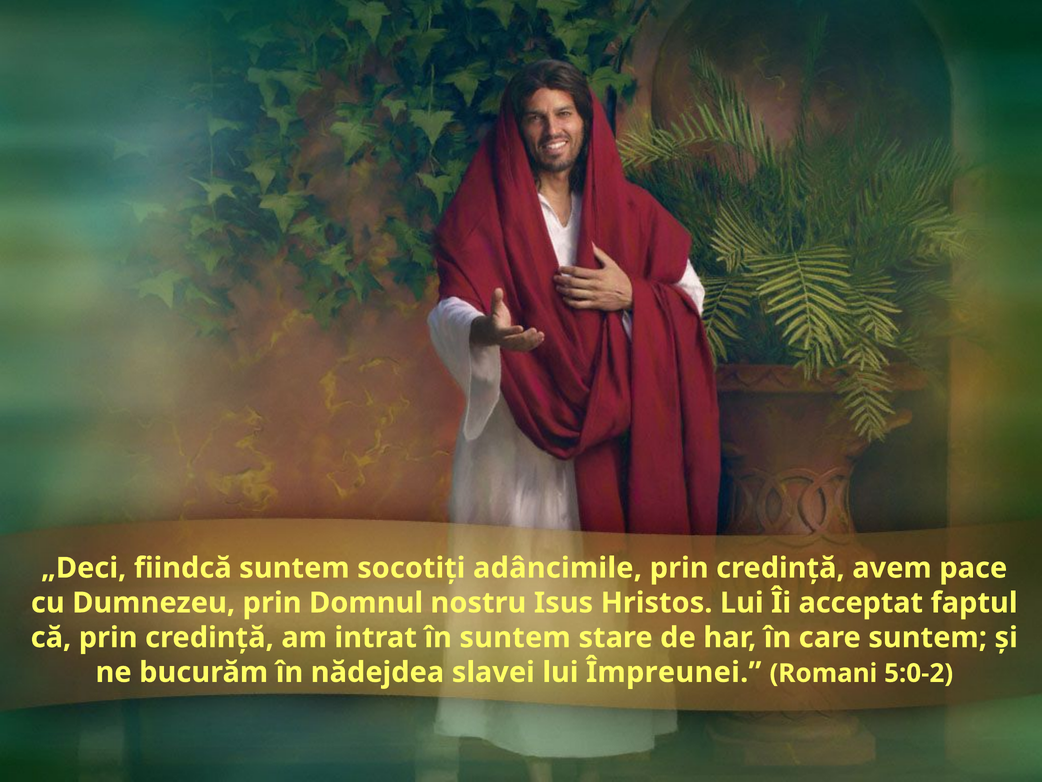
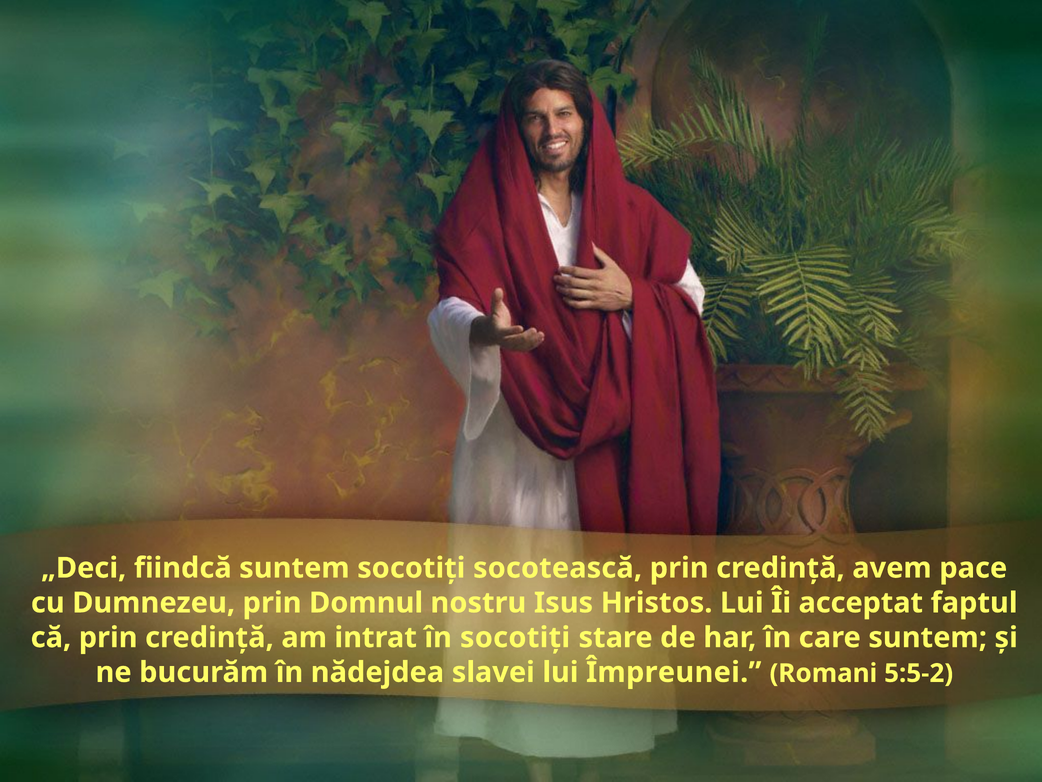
adâncimile: adâncimile -> socotească (558, 568)
în suntem: suntem -> socotiţi (515, 637)
5:0-2: 5:0-2 -> 5:5-2 (919, 673)
